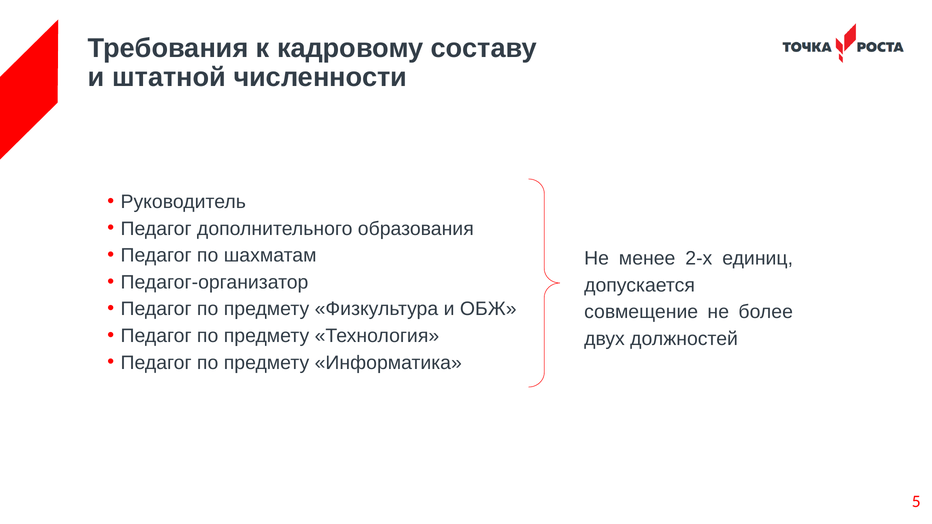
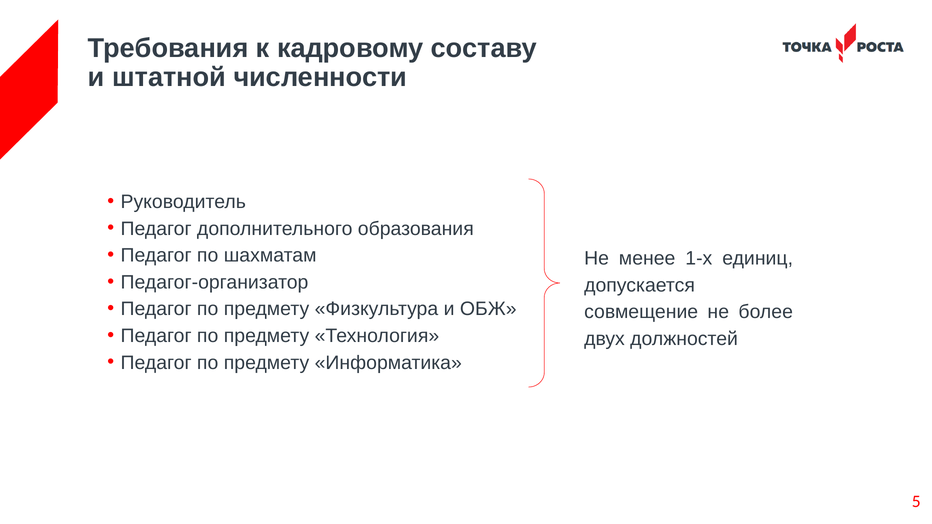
2-х: 2-х -> 1-х (699, 259)
